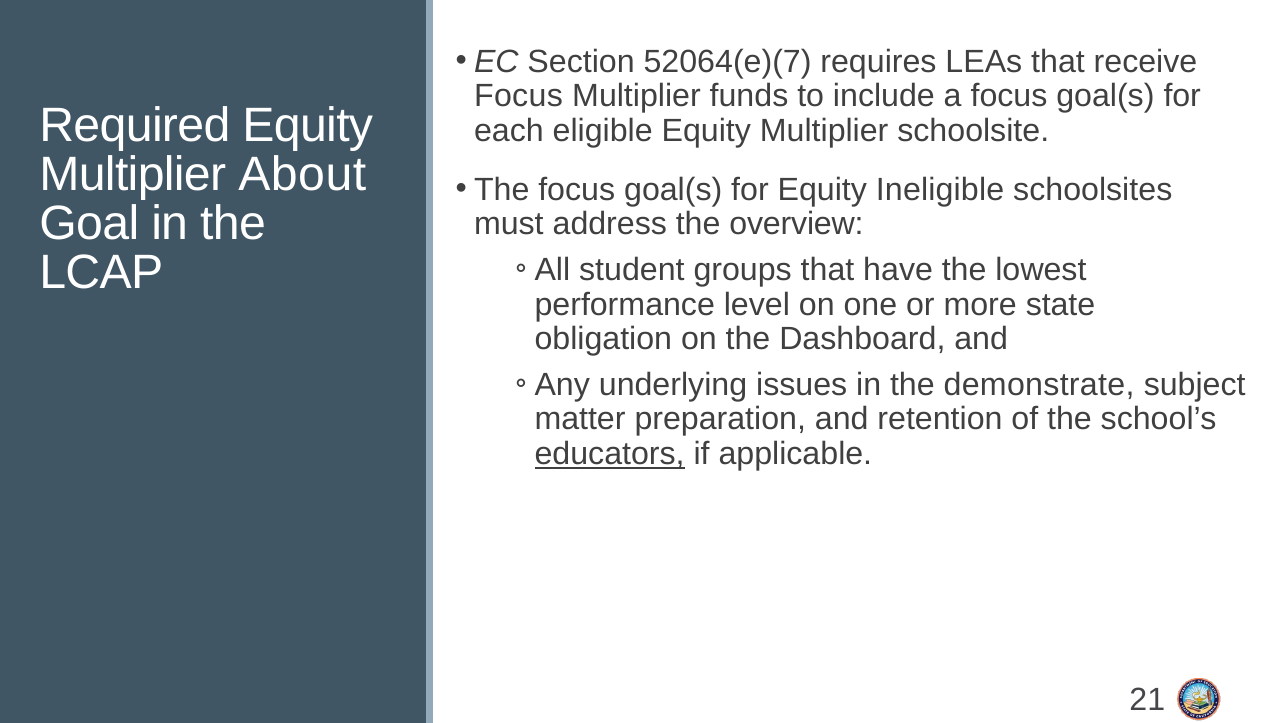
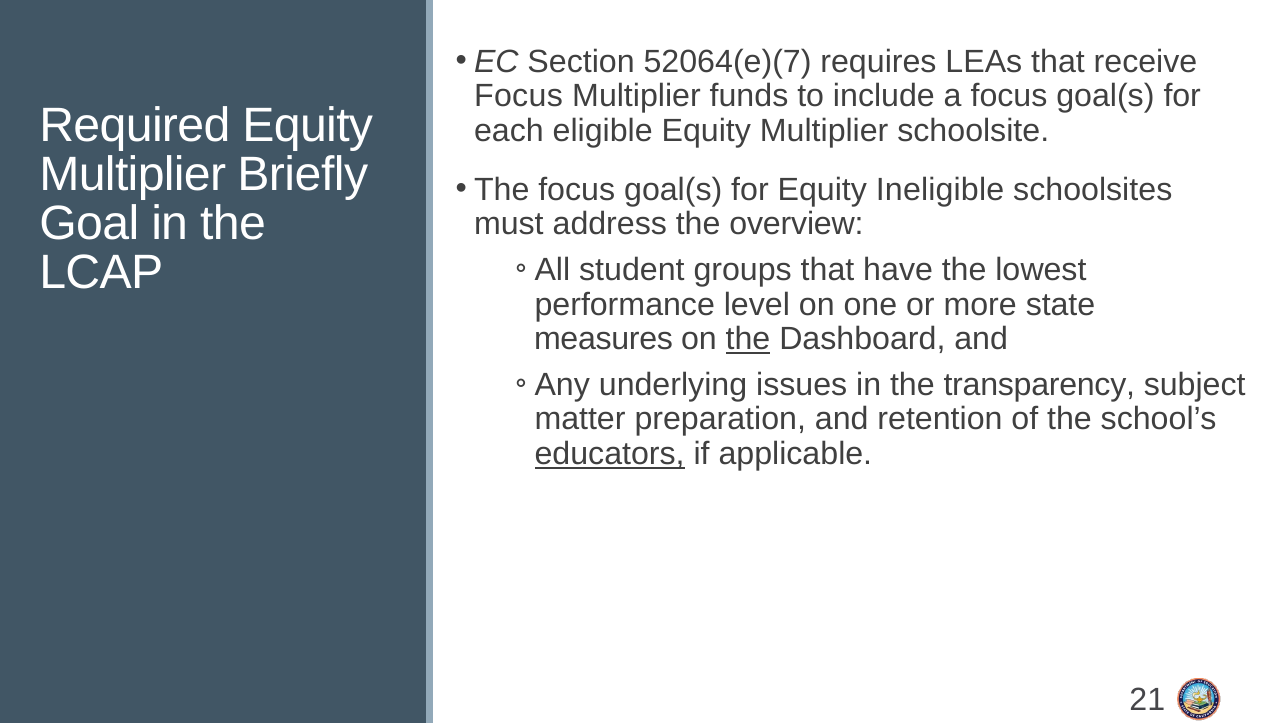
About: About -> Briefly (303, 175)
obligation: obligation -> measures (603, 339)
the underline: none -> present (748, 339)
demonstrate: demonstrate -> transparency (1039, 385)
